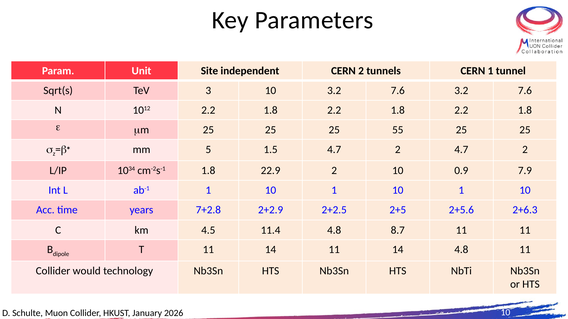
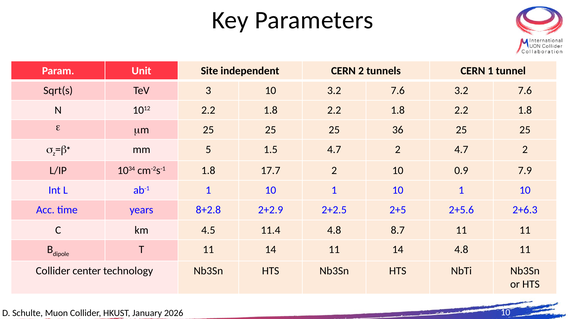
55: 55 -> 36 (398, 130)
22.9: 22.9 -> 17.7 (271, 171)
7+2.8: 7+2.8 -> 8+2.8 (208, 210)
would: would -> center (87, 271)
